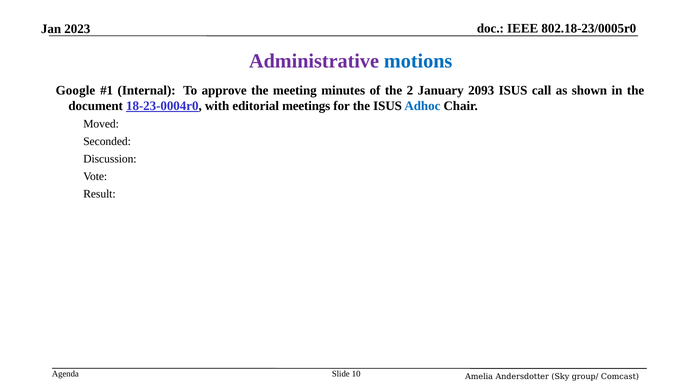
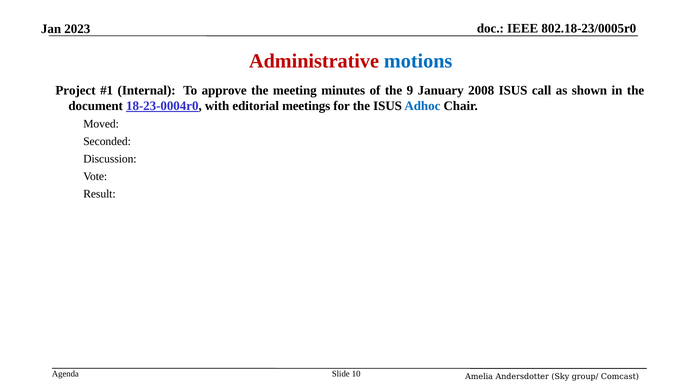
Administrative colour: purple -> red (314, 61)
Google: Google -> Project (76, 90)
2: 2 -> 9 (410, 90)
2093: 2093 -> 2008 (481, 90)
